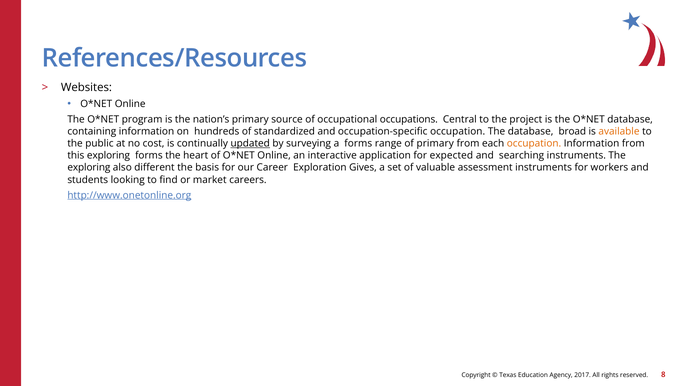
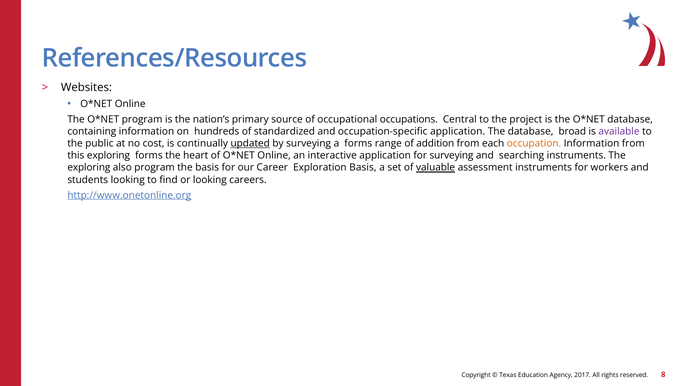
occupation-specific occupation: occupation -> application (458, 132)
available colour: orange -> purple (619, 132)
of primary: primary -> addition (435, 144)
for expected: expected -> surveying (451, 156)
also different: different -> program (155, 168)
Exploration Gives: Gives -> Basis (363, 168)
valuable underline: none -> present (436, 168)
or market: market -> looking (210, 180)
